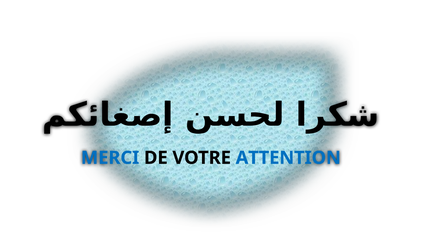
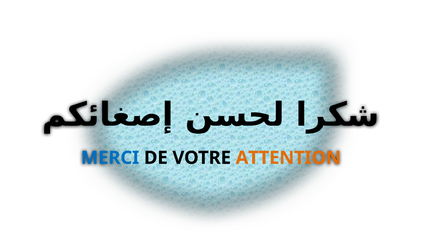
ATTENTION colour: blue -> orange (288, 158)
